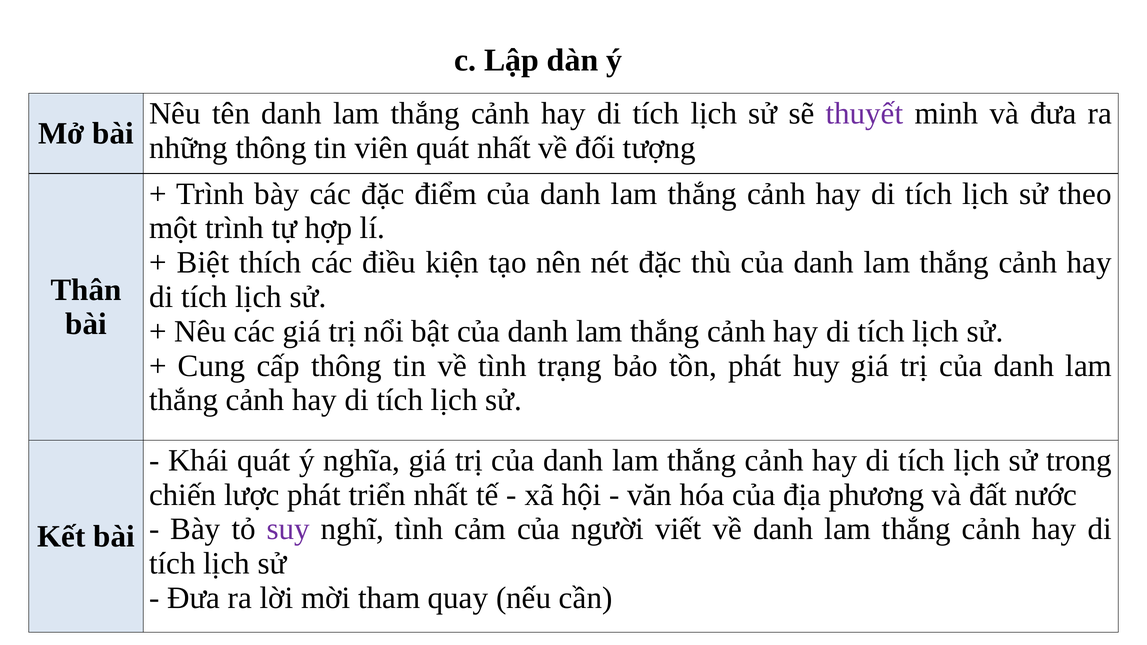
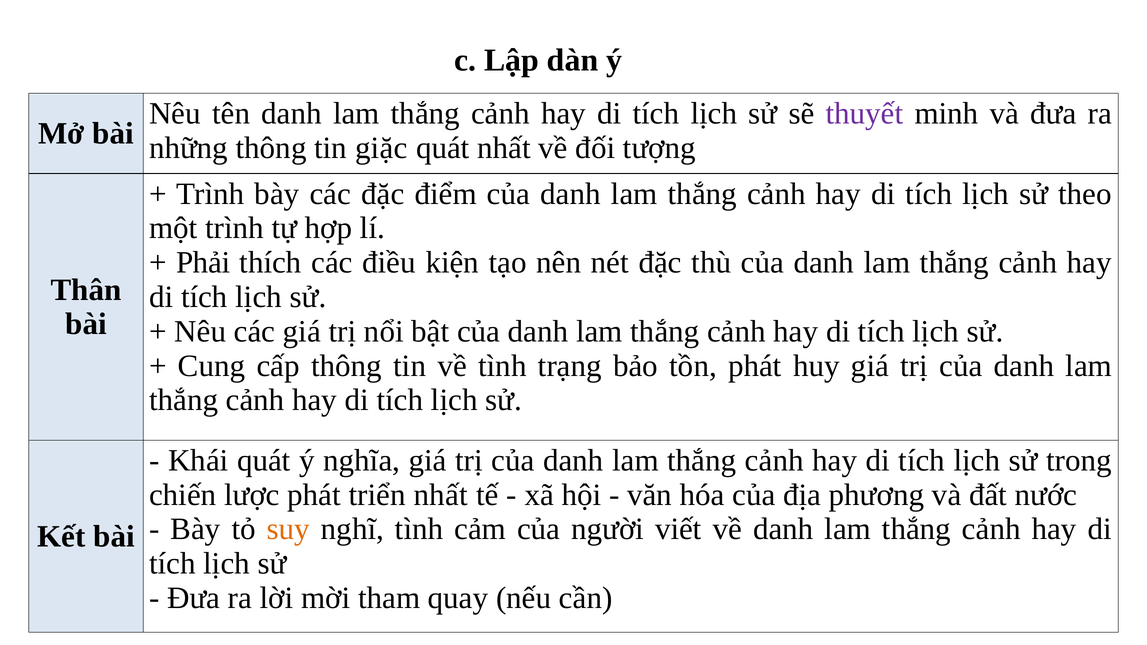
viên: viên -> giặc (381, 148)
Biệt: Biệt -> Phải (203, 263)
suy colour: purple -> orange (288, 529)
